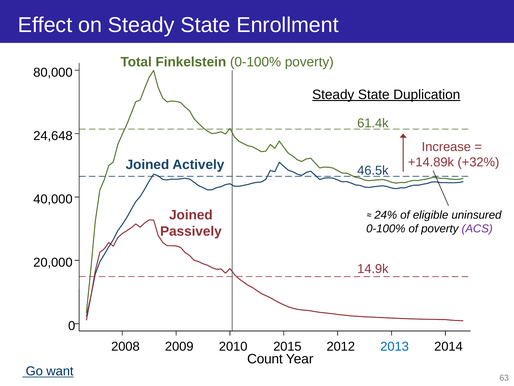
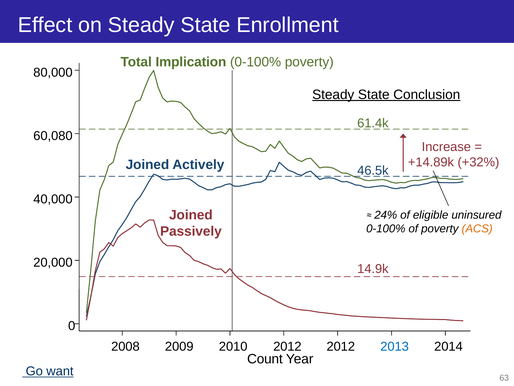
Finkelstein: Finkelstein -> Implication (191, 62)
Duplication: Duplication -> Conclusion (427, 94)
24,648: 24,648 -> 60,080 (53, 136)
ACS colour: purple -> orange (477, 229)
2010 2015: 2015 -> 2012 (287, 346)
